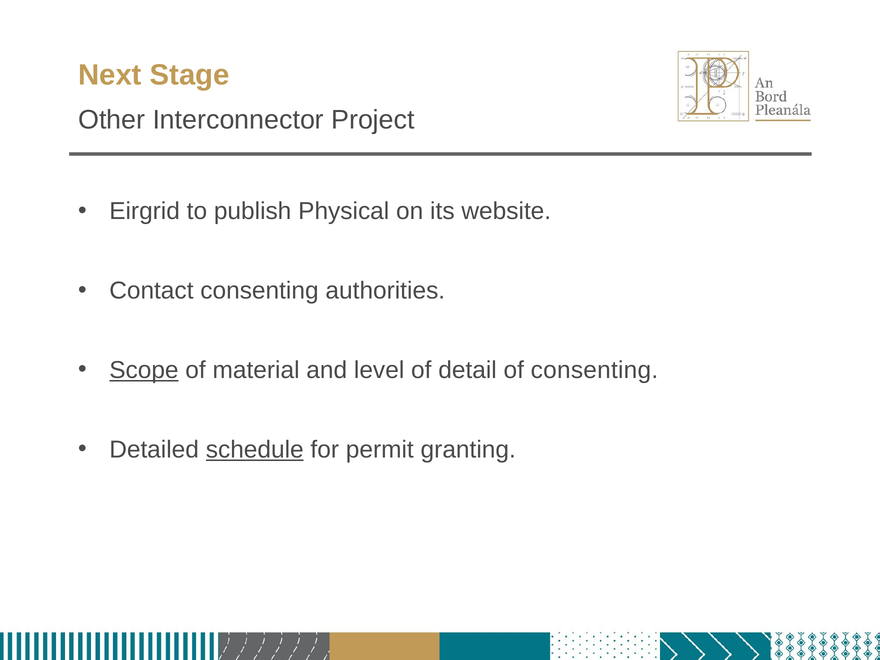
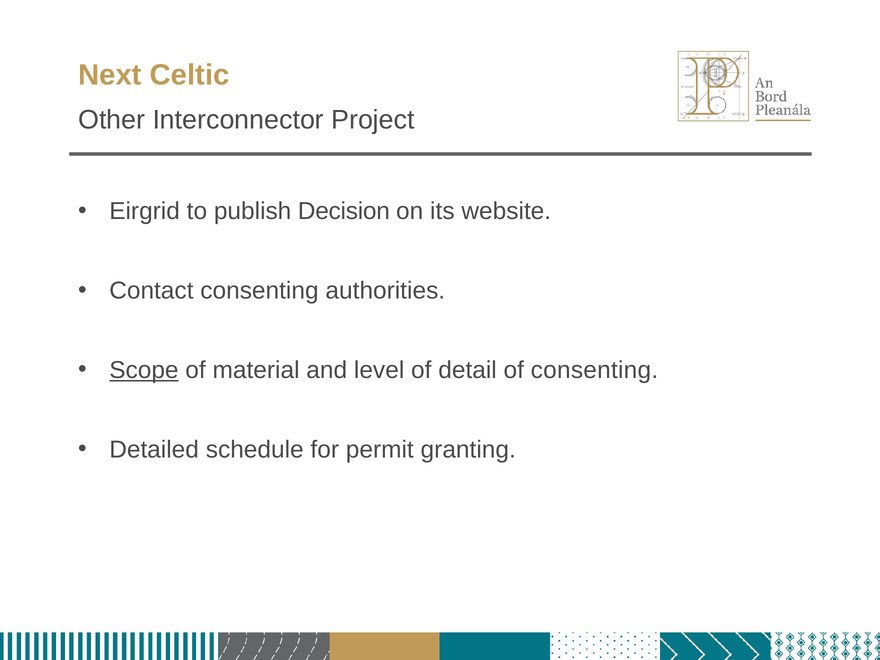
Stage: Stage -> Celtic (190, 75)
Physical: Physical -> Decision (344, 211)
schedule underline: present -> none (255, 450)
